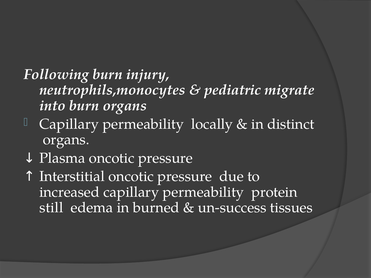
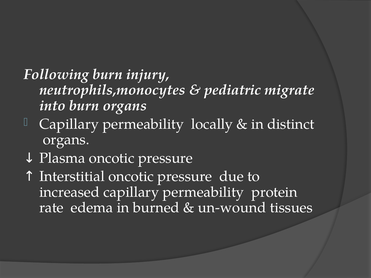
still: still -> rate (51, 208)
un-success: un-success -> un-wound (232, 208)
